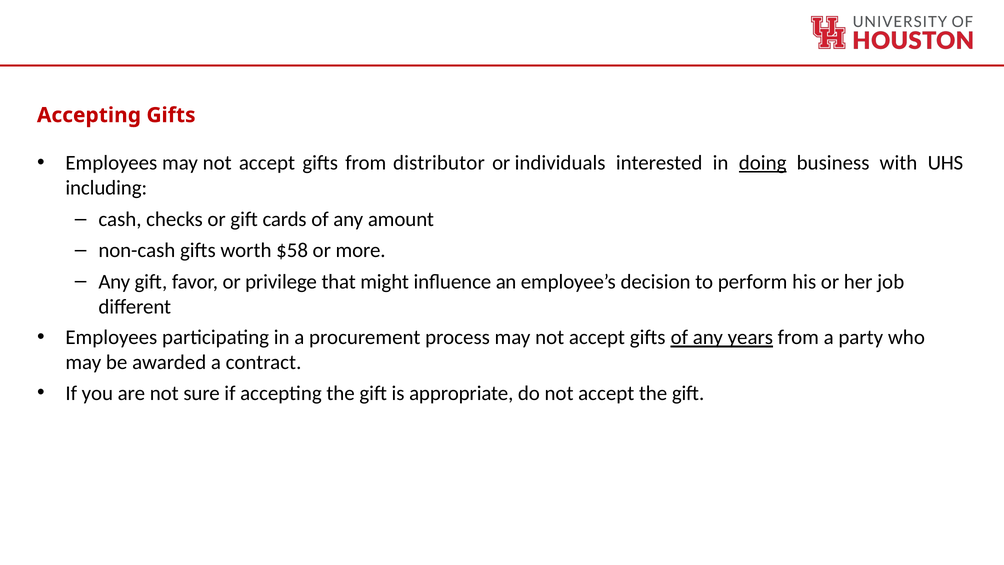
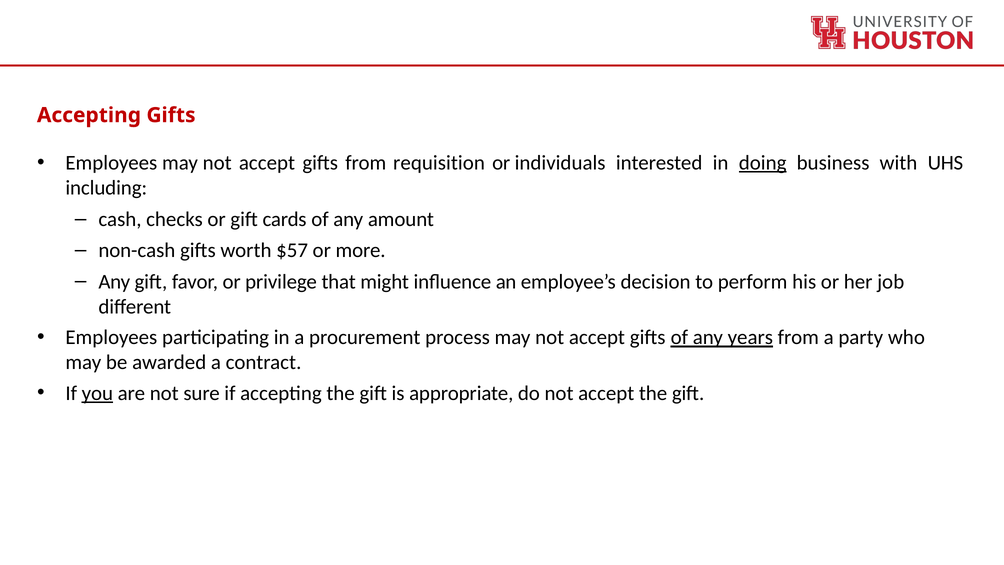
distributor: distributor -> requisition (439, 163)
$58: $58 -> $57 (292, 250)
you underline: none -> present (97, 393)
